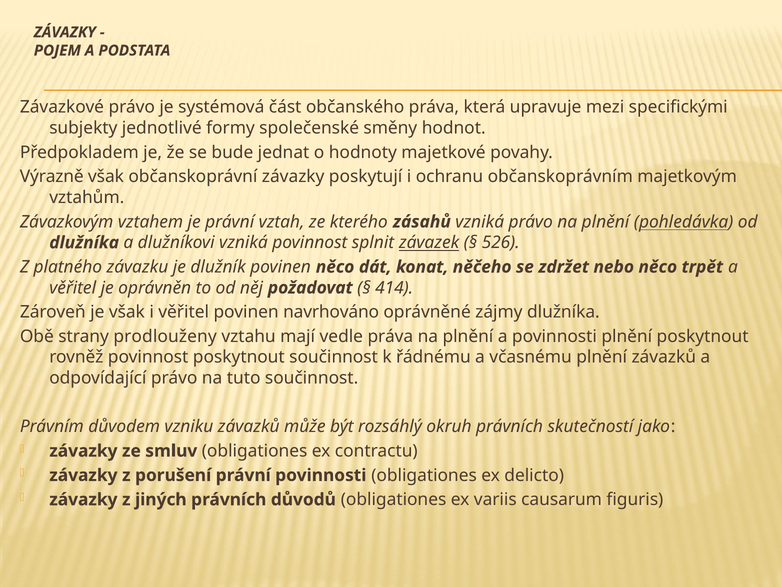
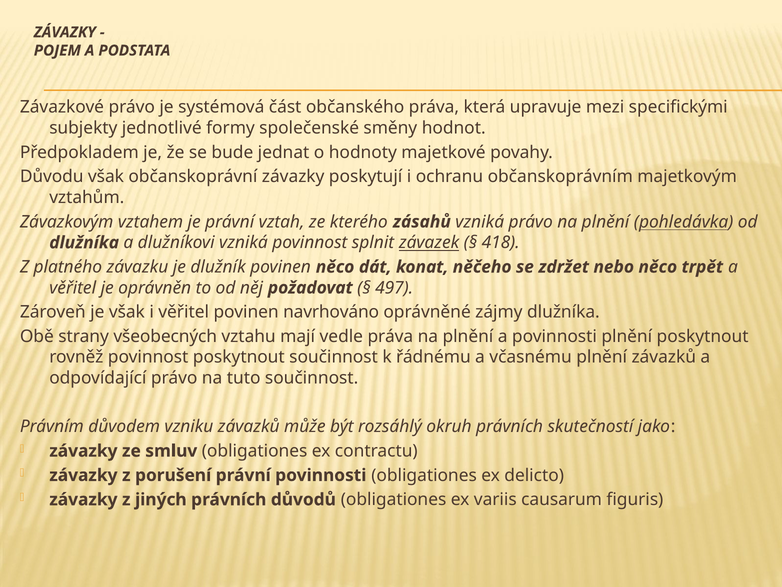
Výrazně: Výrazně -> Důvodu (52, 177)
526: 526 -> 418 (501, 242)
414: 414 -> 497 (394, 288)
prodlouženy: prodlouženy -> všeobecných (165, 336)
